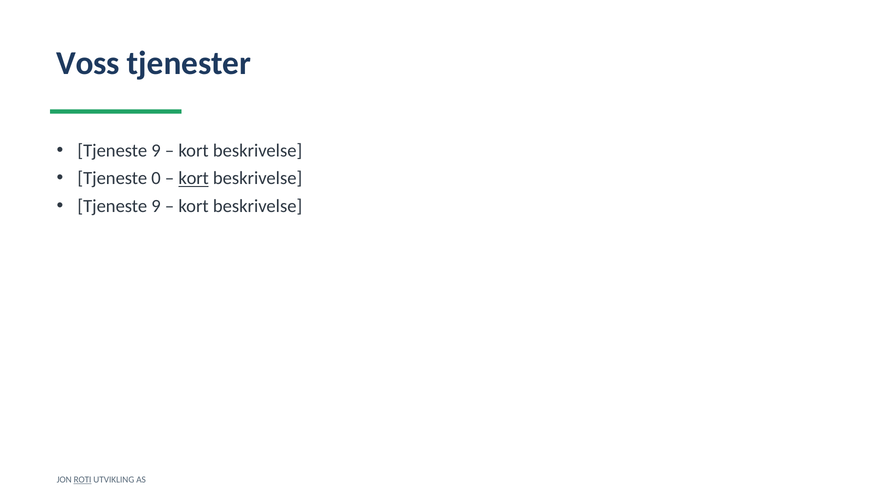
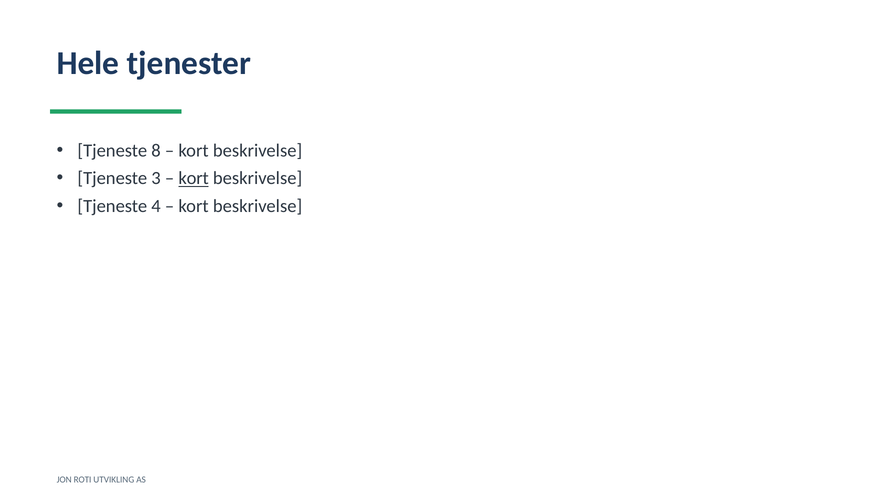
Voss: Voss -> Hele (88, 64)
9: 9 -> 8 (156, 151)
0: 0 -> 3 (156, 179)
9: 9 -> 4 (156, 206)
ROTI underline: present -> none (83, 480)
